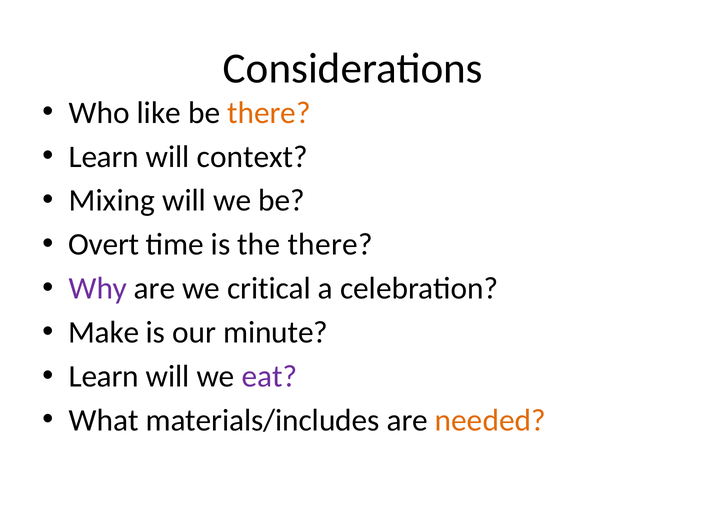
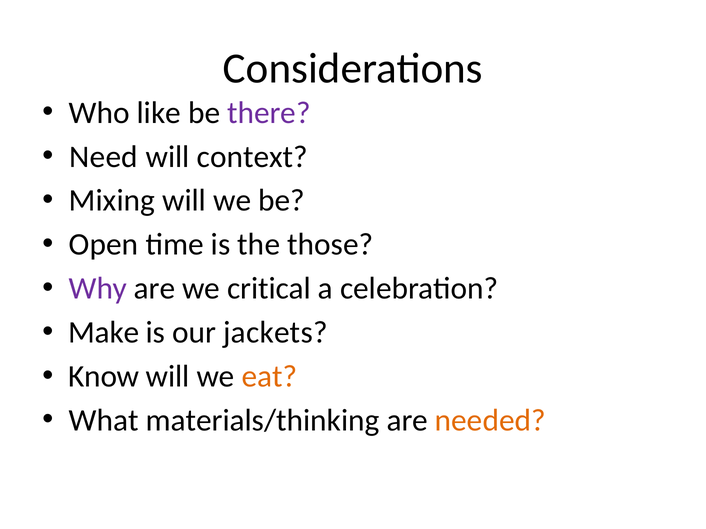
there colour: orange -> purple (269, 113)
Learn: Learn -> Need (104, 157)
Overt: Overt -> Open (104, 245)
the there: there -> those (330, 245)
minute: minute -> jackets (275, 333)
Learn: Learn -> Know (104, 377)
eat colour: purple -> orange (269, 377)
materials/includes: materials/includes -> materials/thinking (263, 421)
